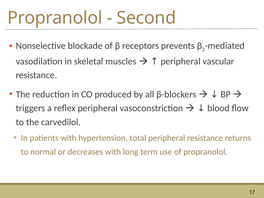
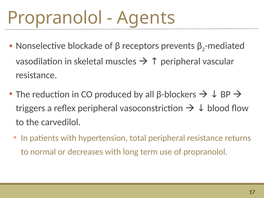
Second: Second -> Agents (146, 18)
